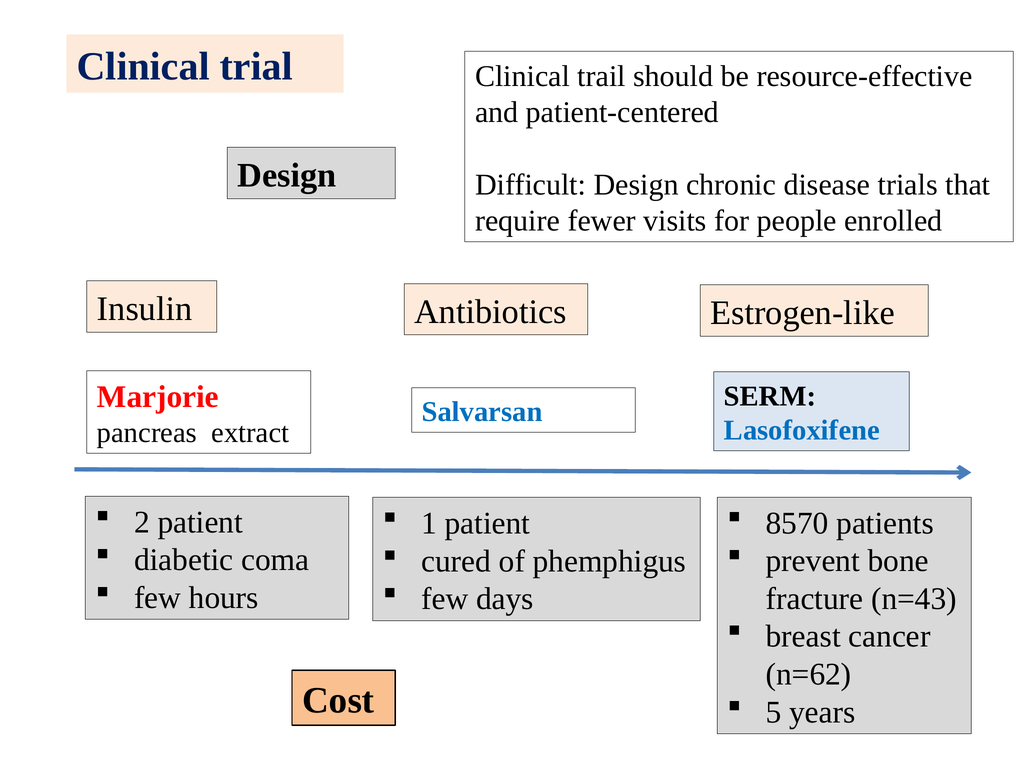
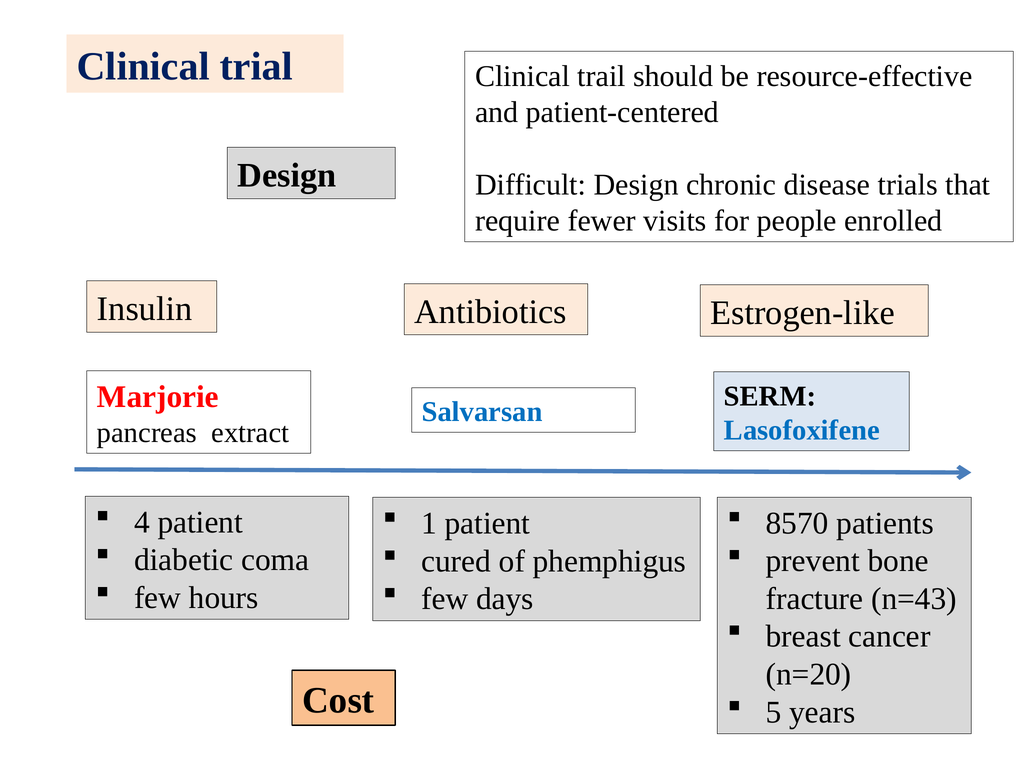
2: 2 -> 4 (142, 522)
n=62: n=62 -> n=20 (809, 674)
